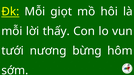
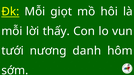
bừng: bừng -> danh (87, 51)
